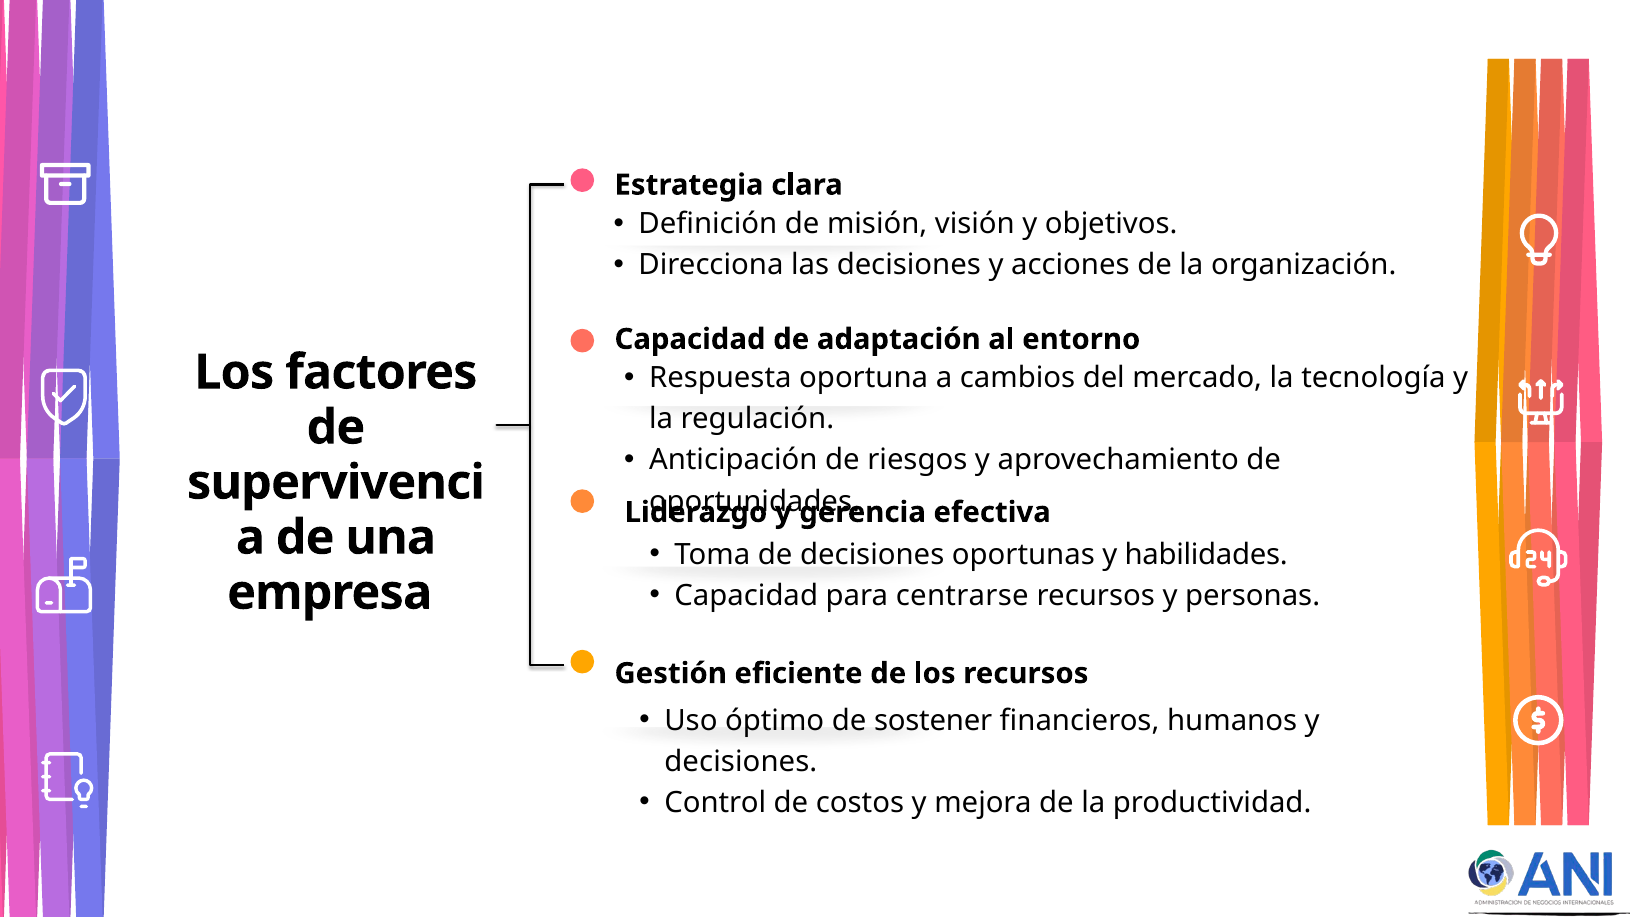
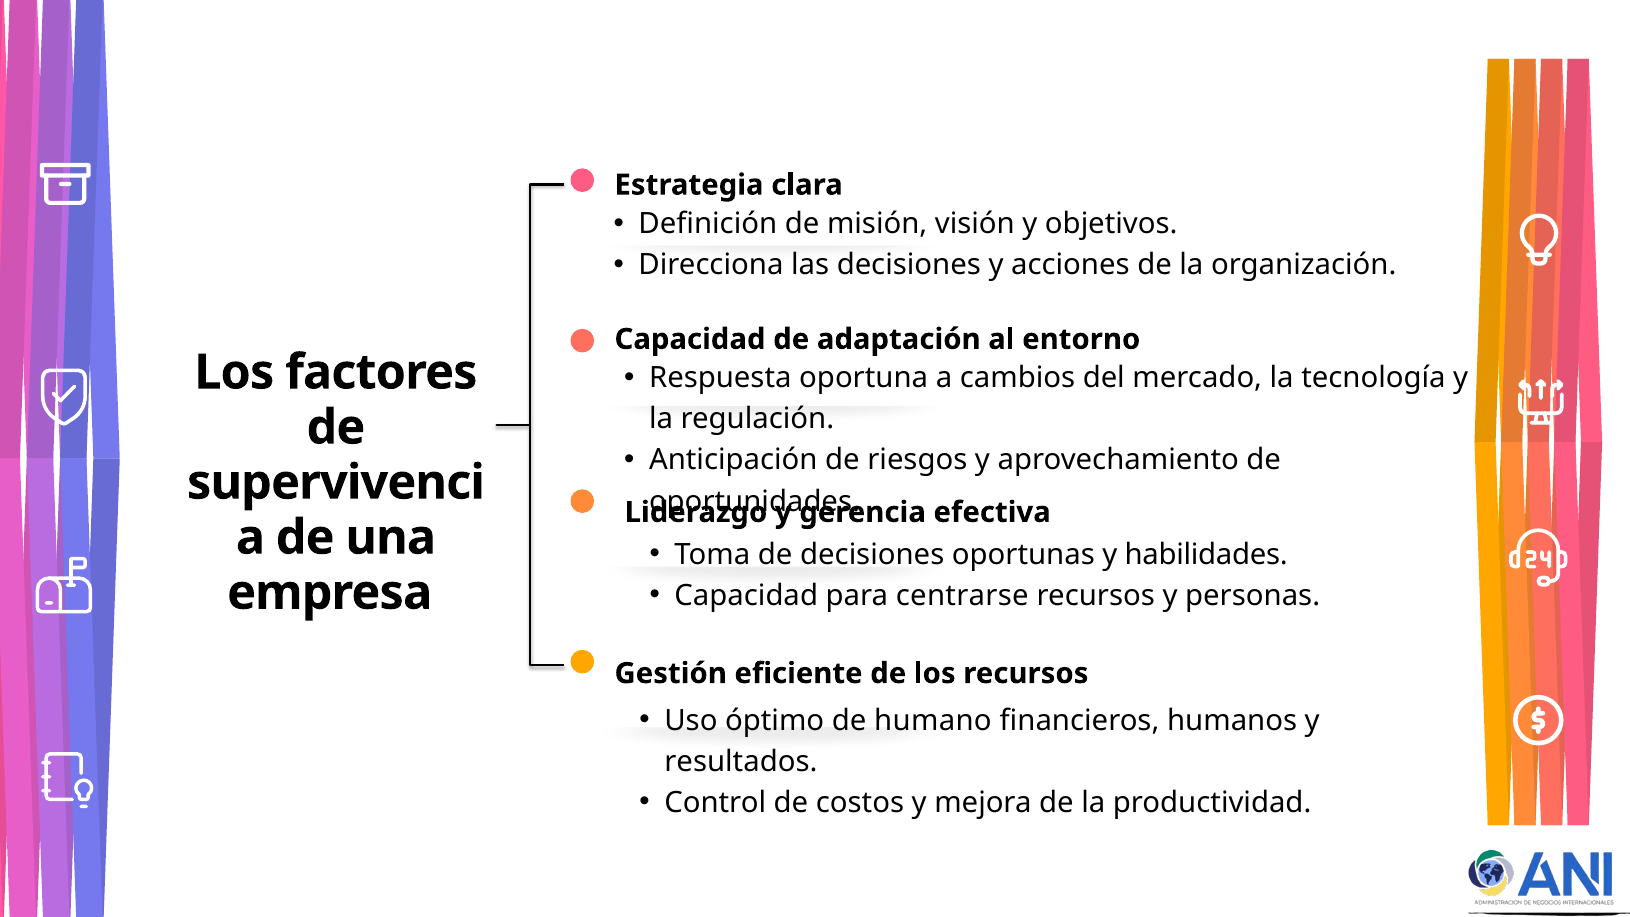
sostener: sostener -> humano (933, 721)
decisiones: decisiones -> resultados (741, 762)
